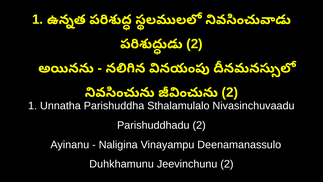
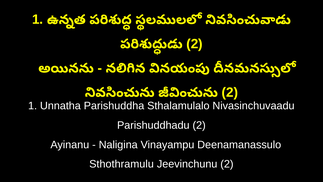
Duhkhamunu: Duhkhamunu -> Sthothramulu (122, 164)
